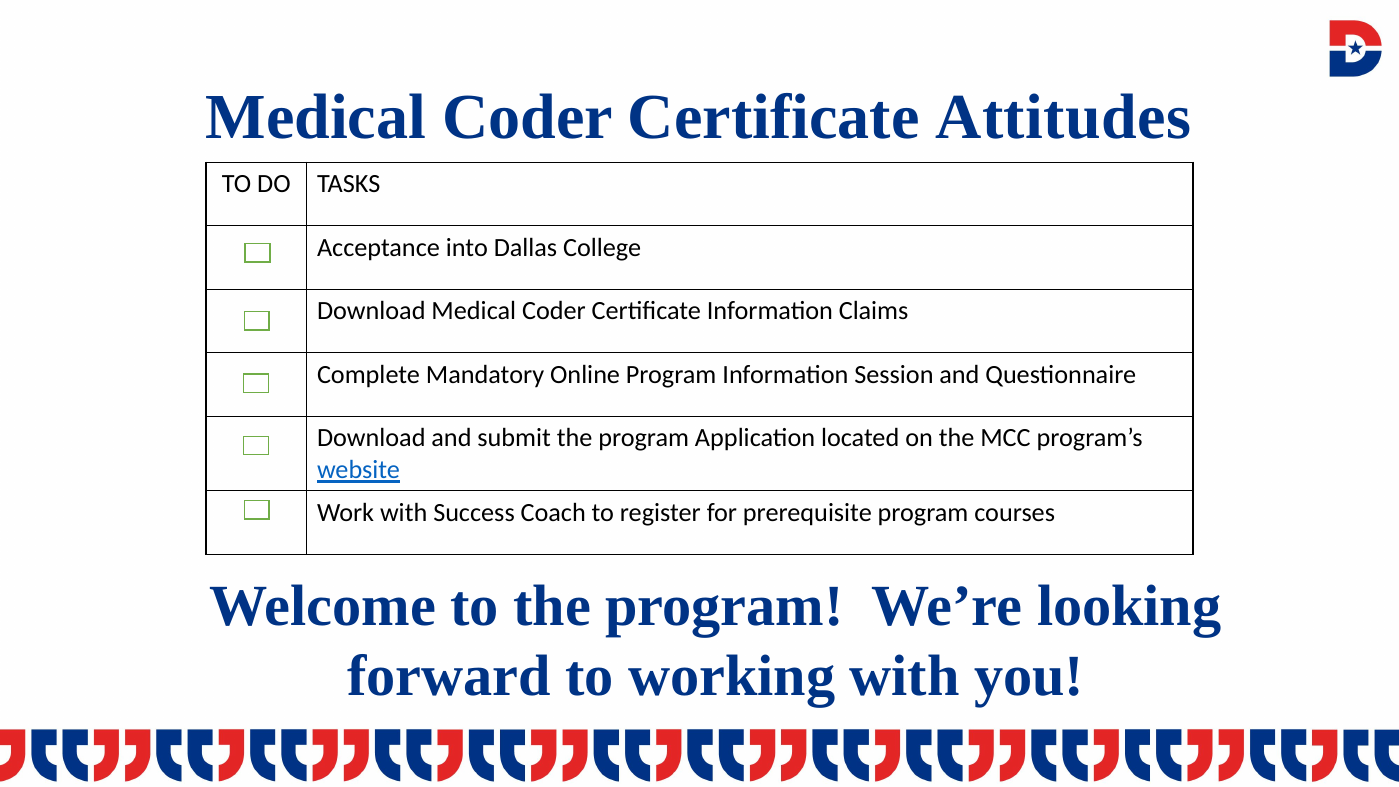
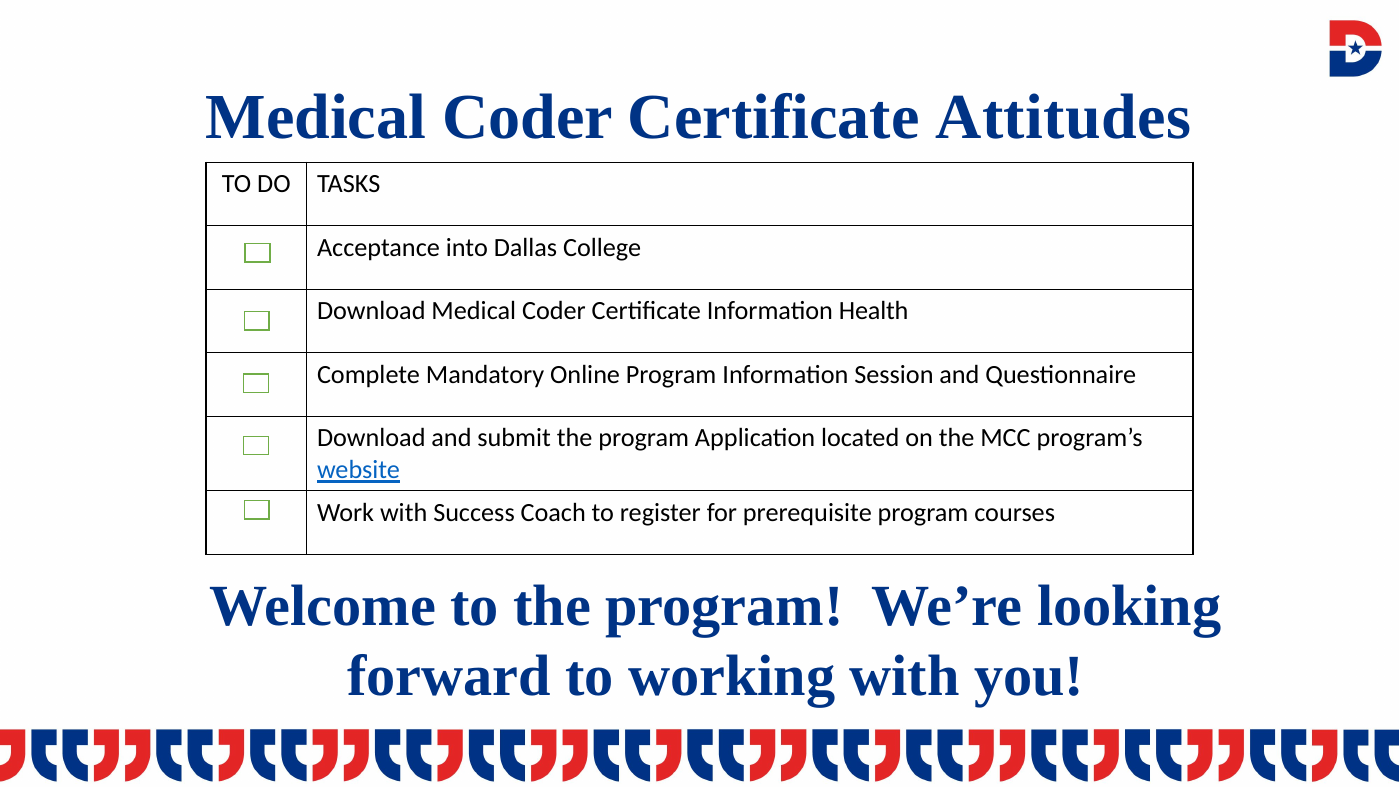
Claims: Claims -> Health (874, 311)
